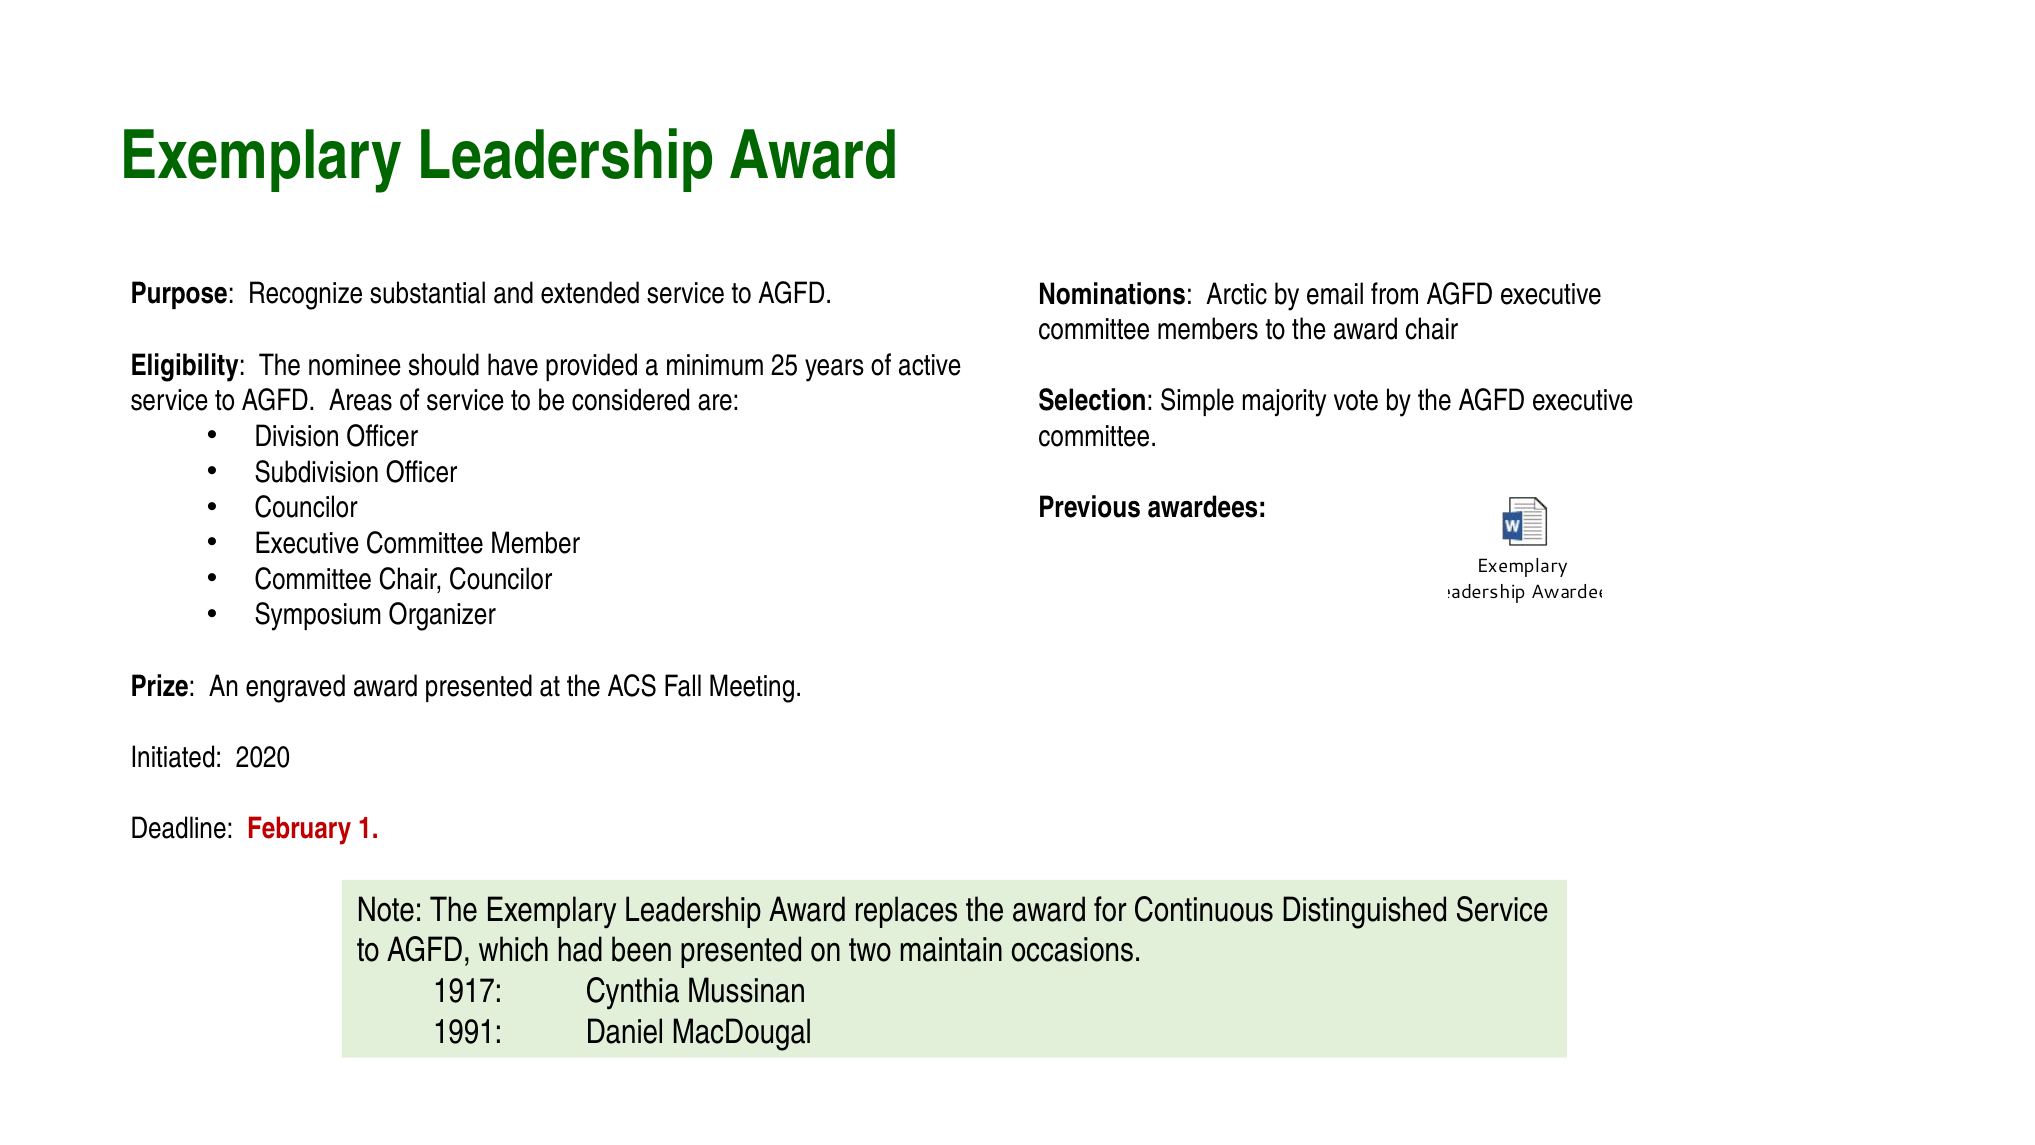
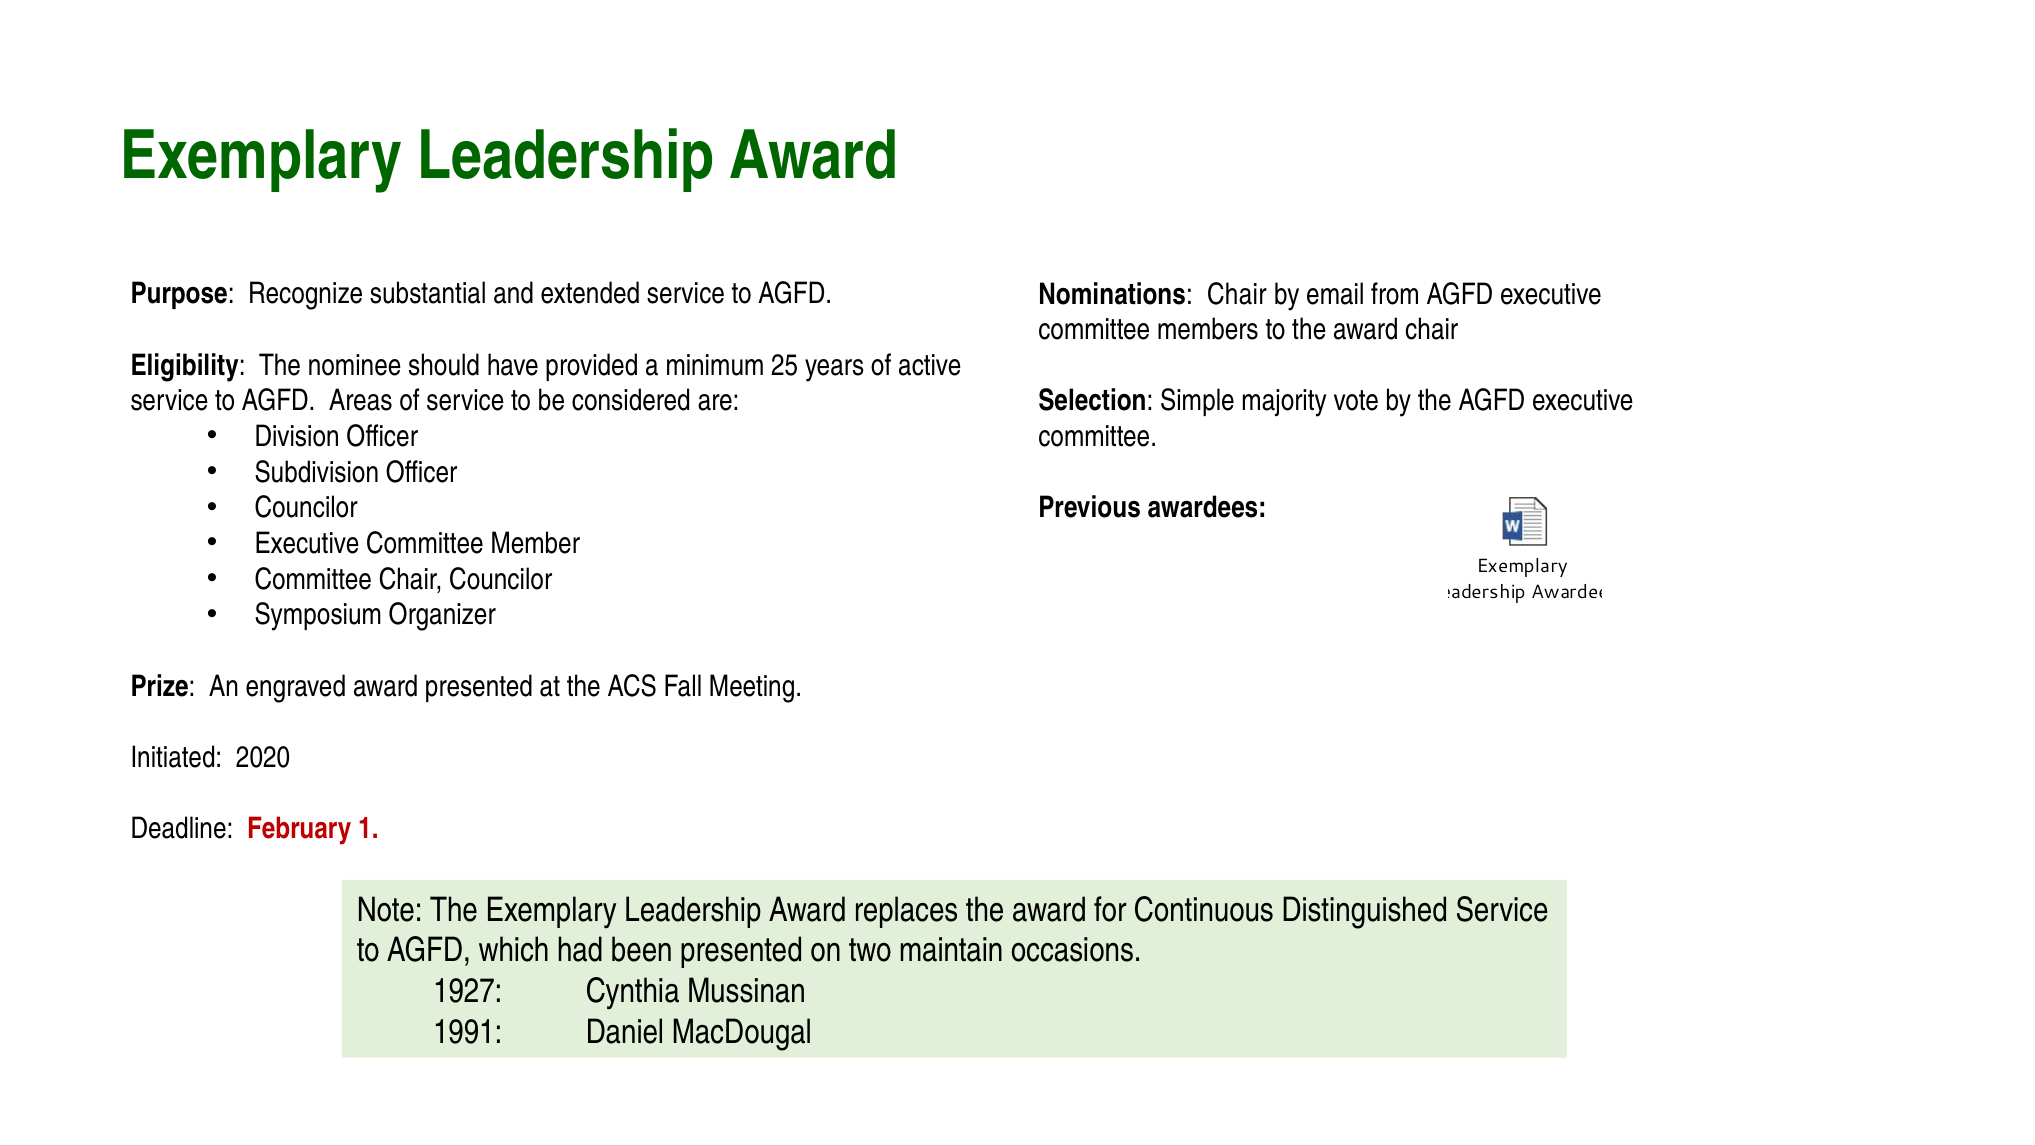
Nominations Arctic: Arctic -> Chair (1237, 294)
1917: 1917 -> 1927 (468, 991)
